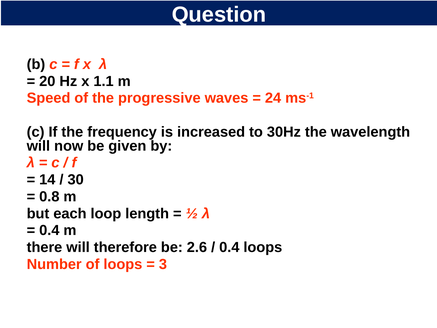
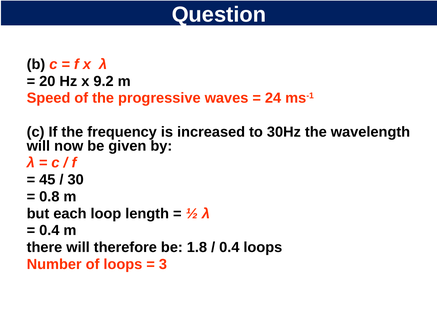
1.1: 1.1 -> 9.2 (104, 81)
14: 14 -> 45 (47, 180)
2.6: 2.6 -> 1.8 (197, 247)
